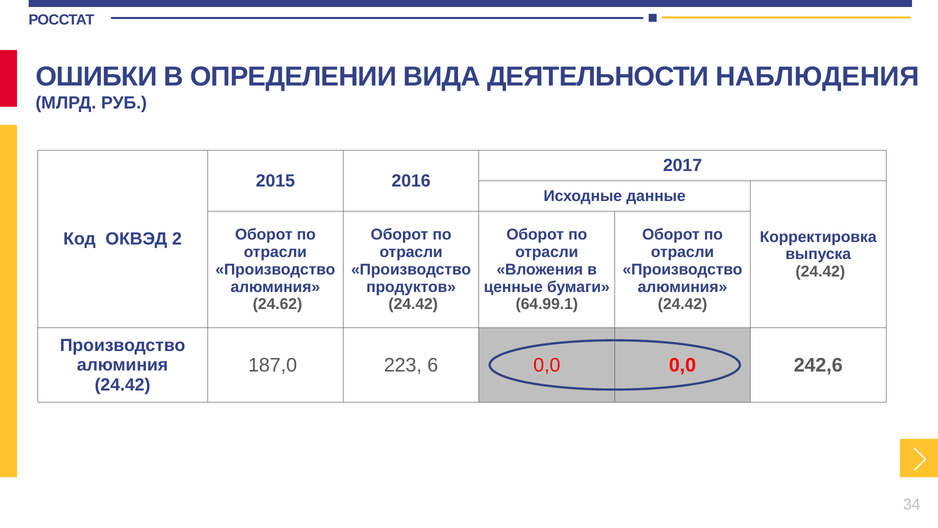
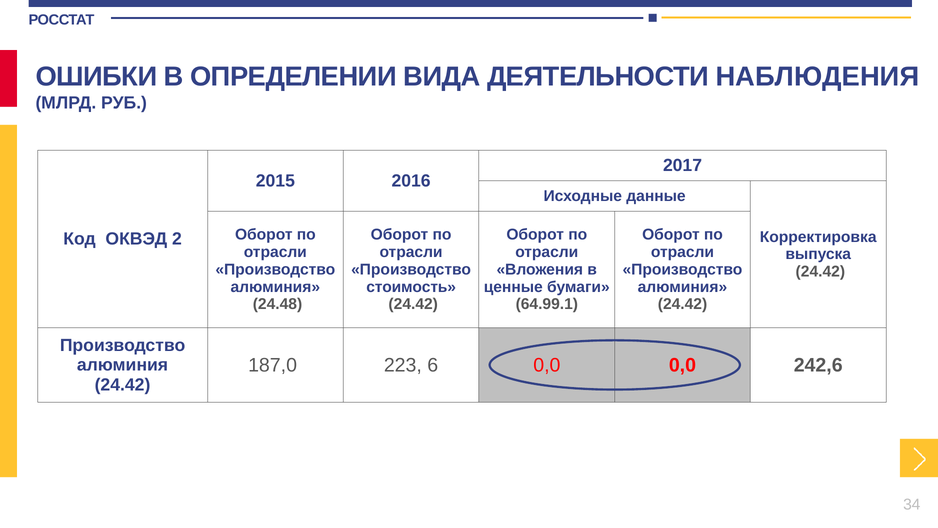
продуктов: продуктов -> стоимость (411, 287)
24.62: 24.62 -> 24.48 (277, 304)
